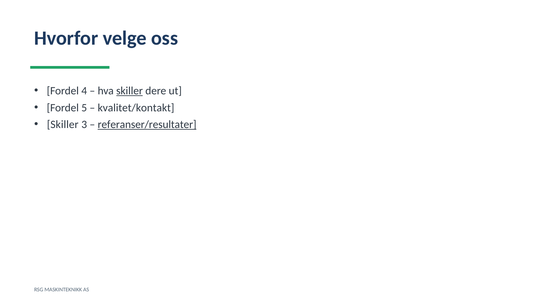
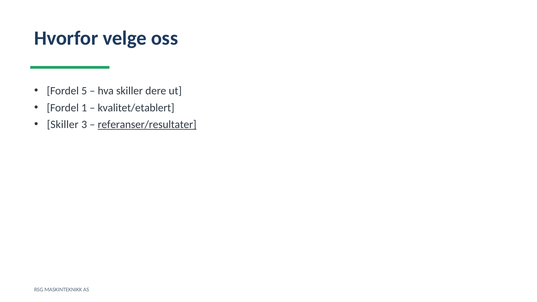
4: 4 -> 5 (84, 91)
skiller underline: present -> none (130, 91)
5: 5 -> 1 (84, 108)
kvalitet/kontakt: kvalitet/kontakt -> kvalitet/etablert (136, 108)
